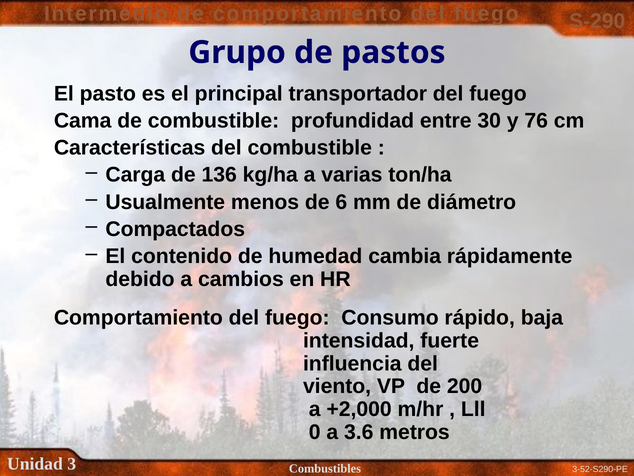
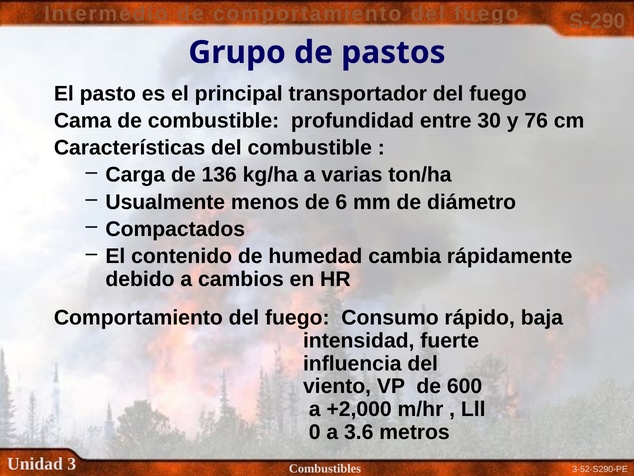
200: 200 -> 600 (465, 386)
